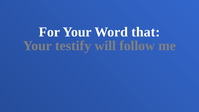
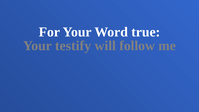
that: that -> true (146, 32)
